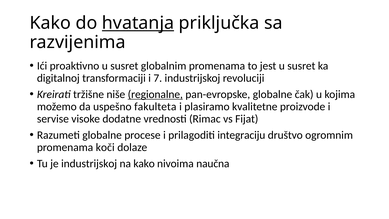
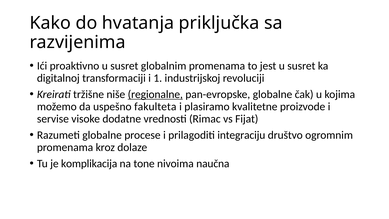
hvatanja underline: present -> none (138, 23)
7: 7 -> 1 (158, 78)
koči: koči -> kroz (105, 147)
je industrijskoj: industrijskoj -> komplikacija (89, 164)
na kako: kako -> tone (144, 164)
